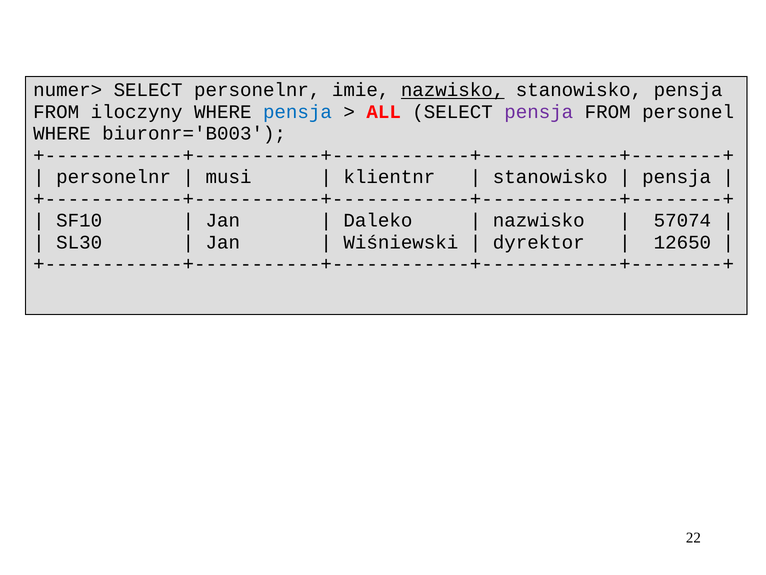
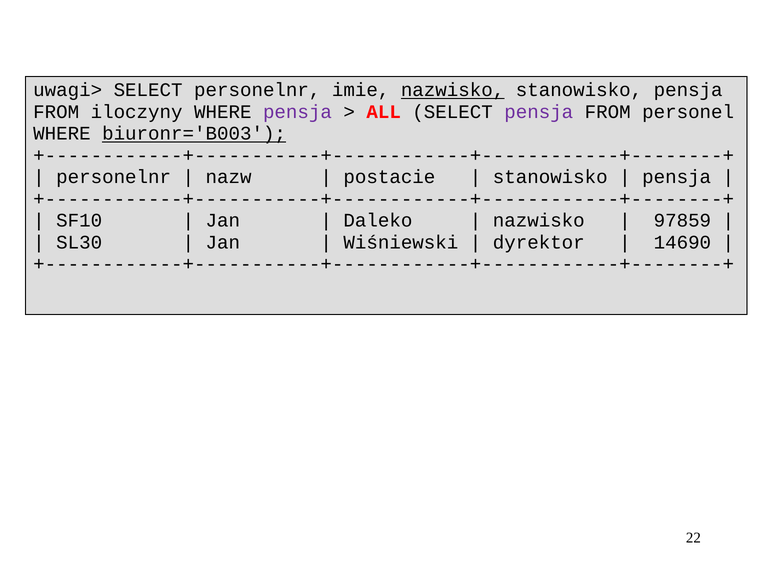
numer>: numer> -> uwagi> (68, 90)
pensja colour: blue -> purple (297, 112)
biuronr='B003 underline: none -> present (194, 133)
musi: musi -> nazw (229, 177)
klientnr: klientnr -> postacie (389, 177)
57074: 57074 -> 97859 (682, 220)
12650: 12650 -> 14690 (682, 242)
